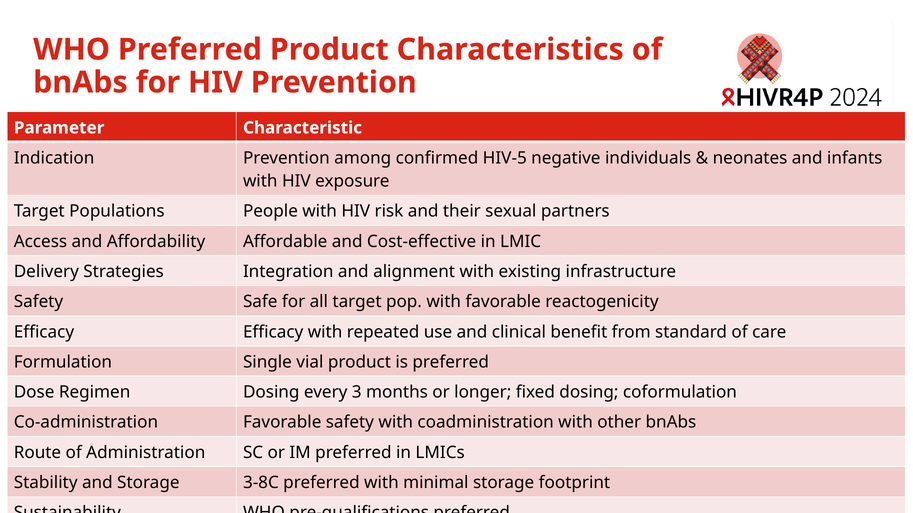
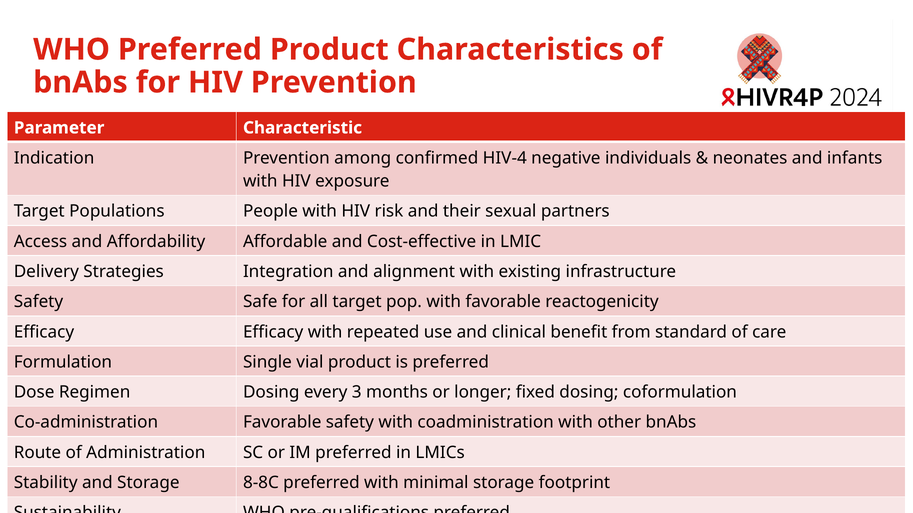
HIV-5: HIV-5 -> HIV-4 (505, 158)
3-8C: 3-8C -> 8-8C (261, 483)
